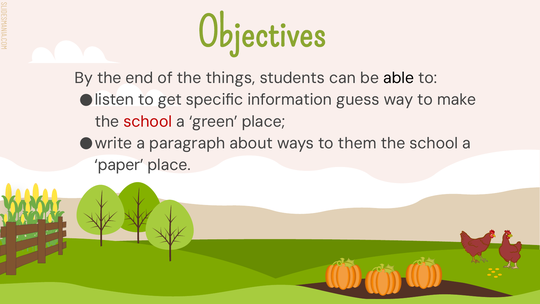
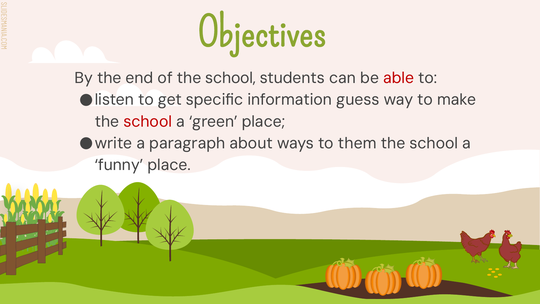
of the things: things -> school (231, 78)
able colour: black -> red (399, 78)
paper: paper -> funny (119, 165)
